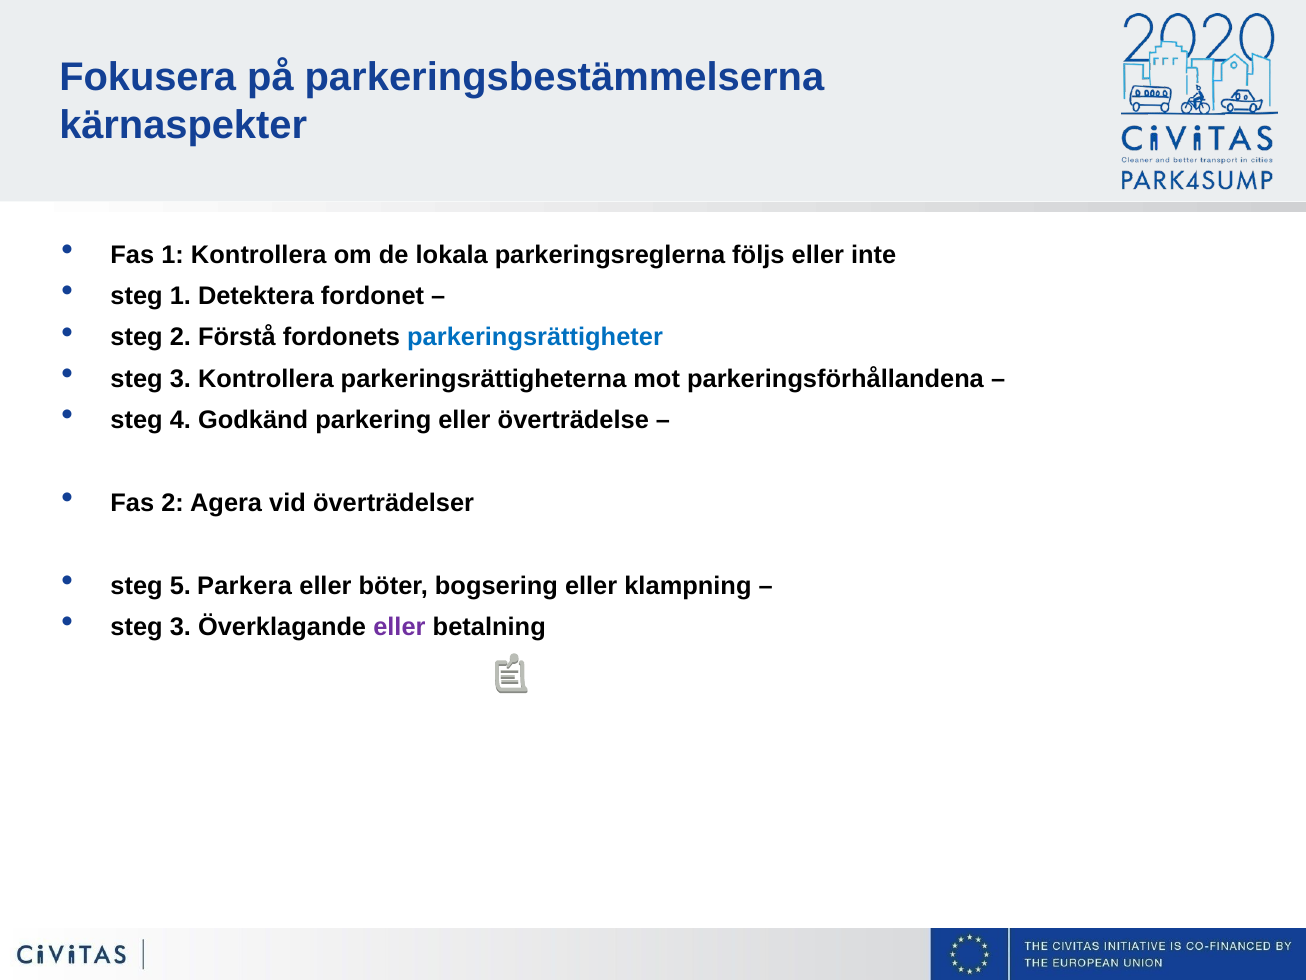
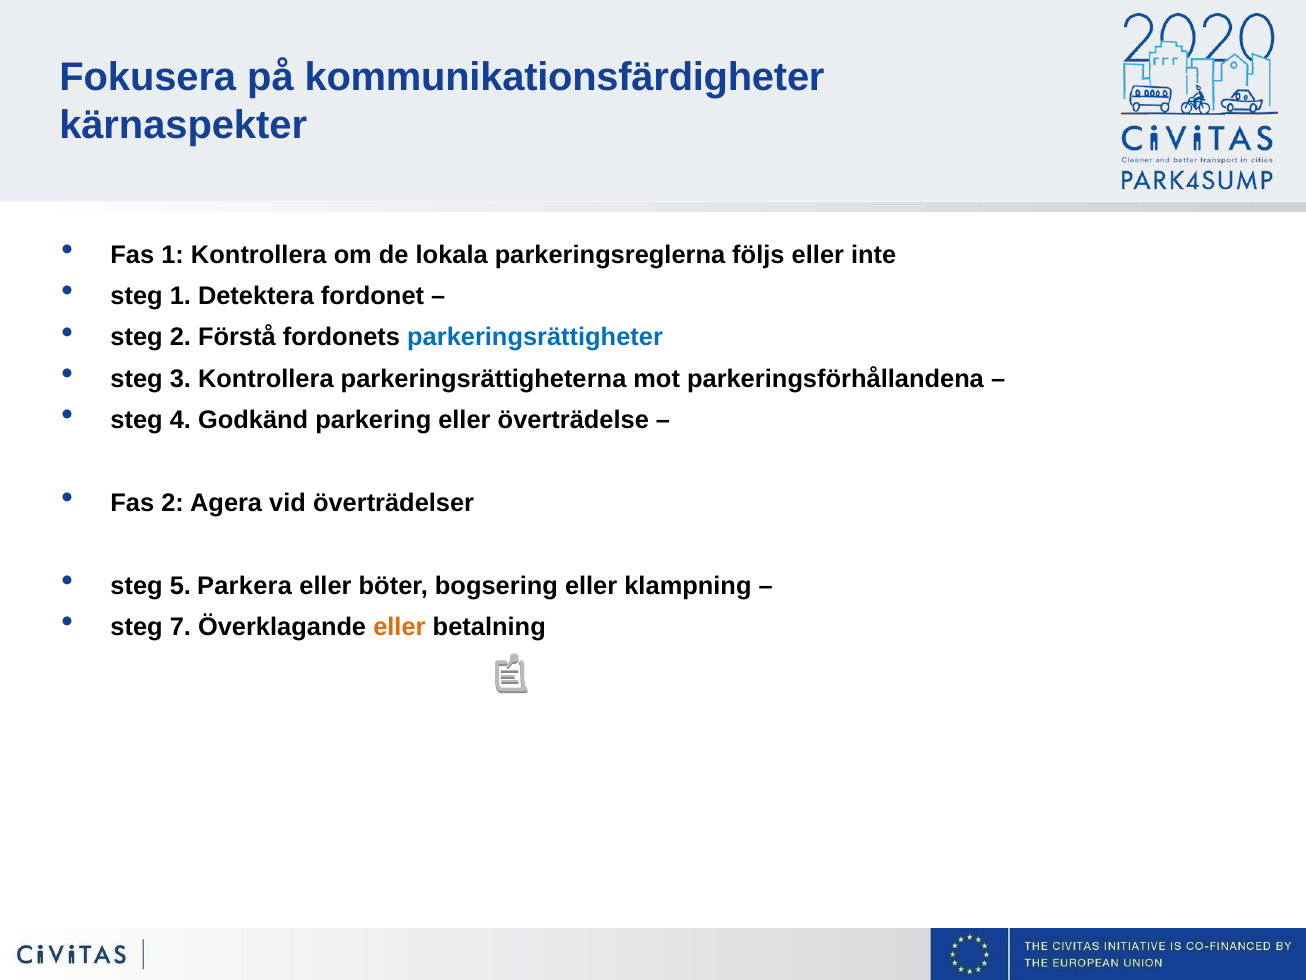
parkeringsbestämmelserna: parkeringsbestämmelserna -> kommunikationsfärdigheter (565, 78)
3: 3 -> 7 (180, 627)
eller colour: purple -> orange (399, 627)
